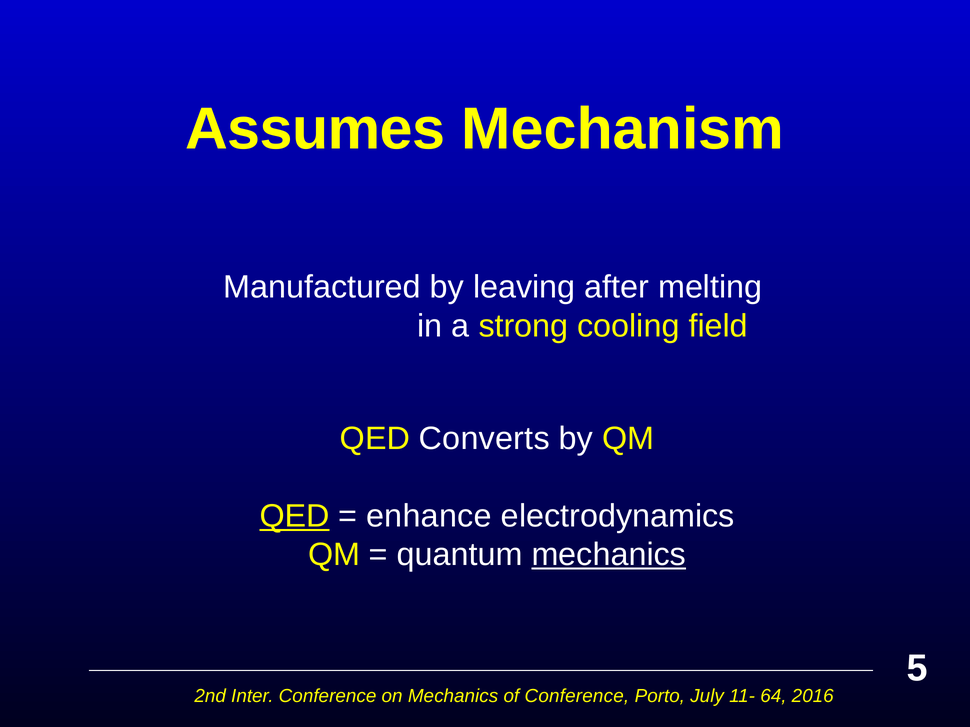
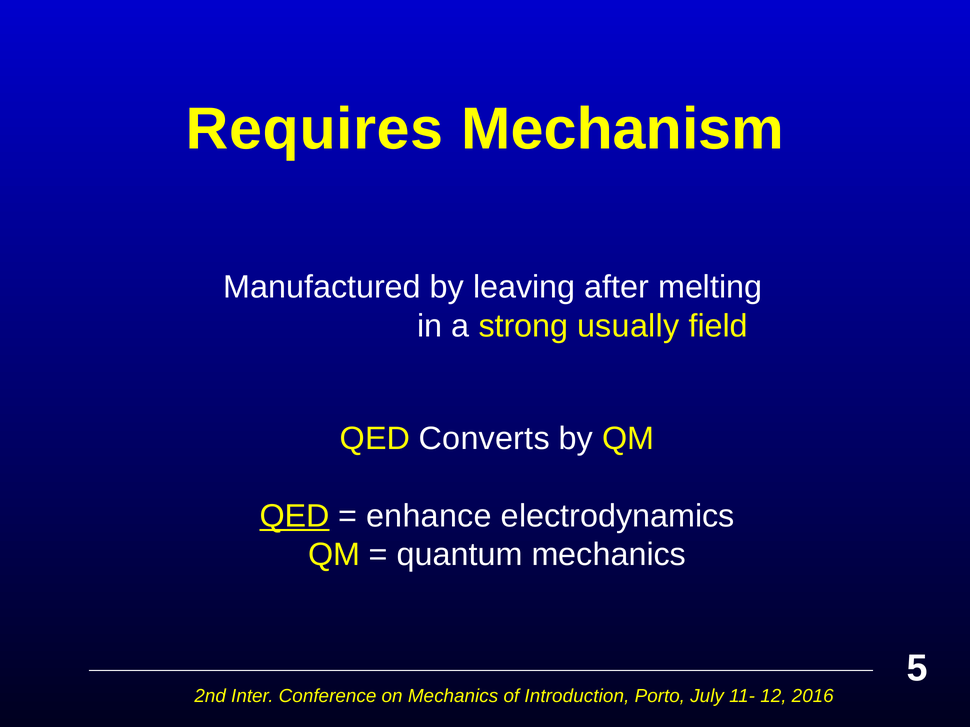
Assumes: Assumes -> Requires (315, 129)
cooling: cooling -> usually (628, 326)
mechanics underline: present -> none (609, 555)
of Conference: Conference -> Introduction (577, 696)
64: 64 -> 12 (773, 696)
